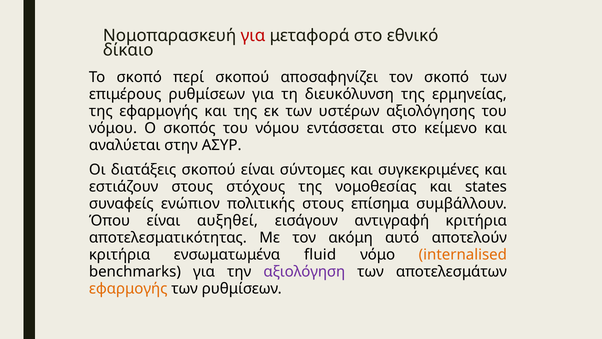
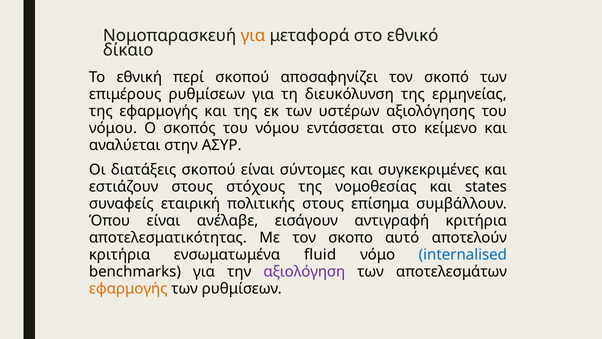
για colour: red -> orange (253, 35)
Το σκοπό: σκοπό -> εθνική (139, 77)
ενώπιον: ενώπιον -> εταιρική (190, 204)
αυξηθεί: αυξηθεί -> ανέλαβε (228, 221)
ακόμη: ακόμη -> σκοπο (351, 238)
internalised colour: orange -> blue (463, 255)
